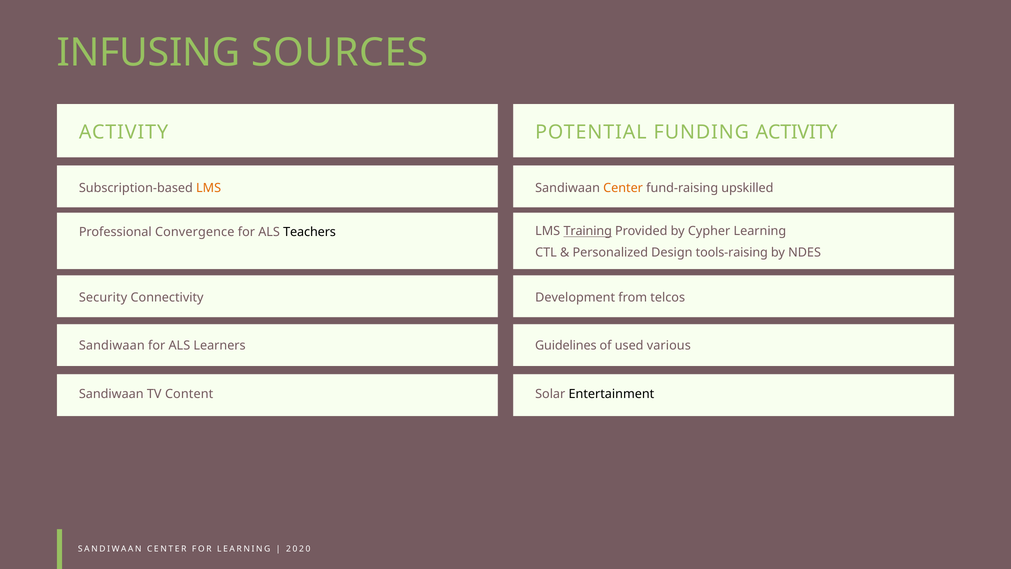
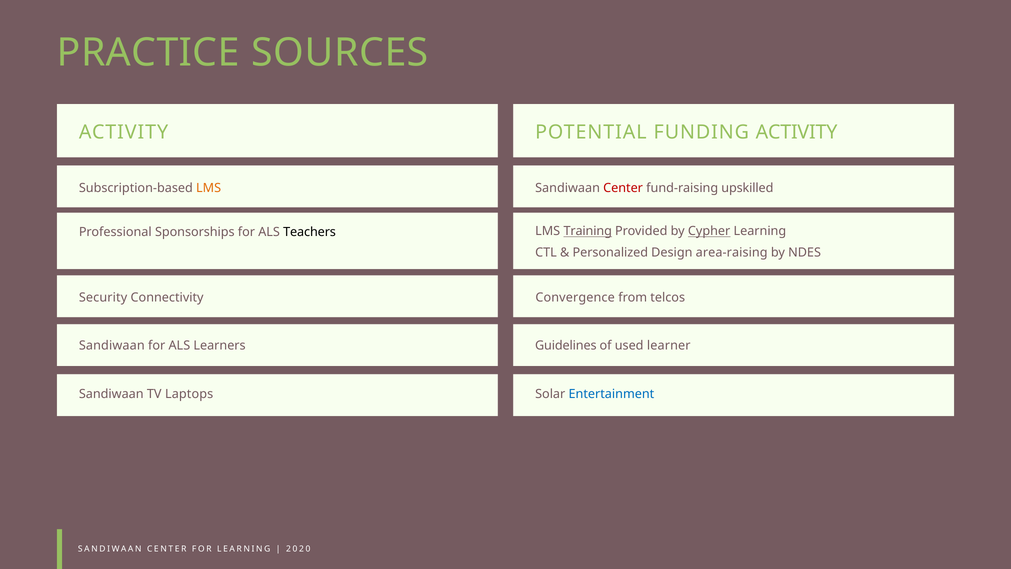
INFUSING: INFUSING -> PRACTICE (148, 52)
Center colour: orange -> red (623, 188)
Convergence: Convergence -> Sponsorships (195, 232)
Cypher underline: none -> present (709, 231)
tools-raising: tools-raising -> area-raising (732, 252)
Development: Development -> Convergence (575, 297)
various: various -> learner (669, 345)
Content: Content -> Laptops (189, 394)
Entertainment colour: black -> blue (611, 394)
